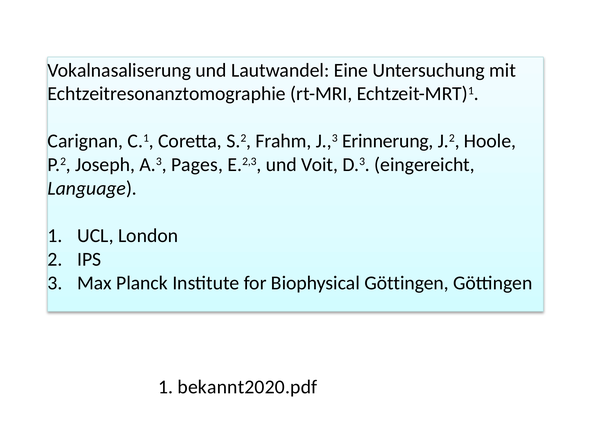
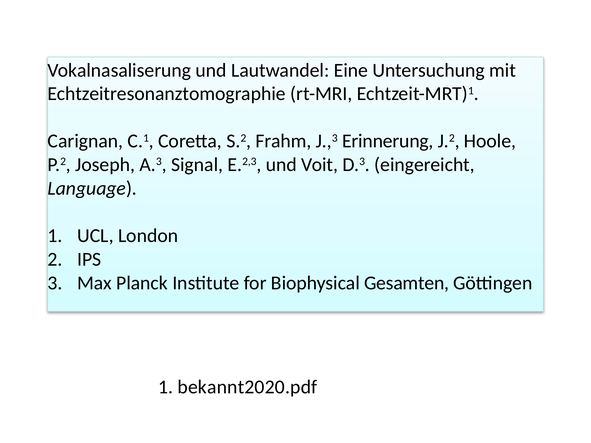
Pages: Pages -> Signal (197, 165)
Biophysical Göttingen: Göttingen -> Gesamten (407, 283)
